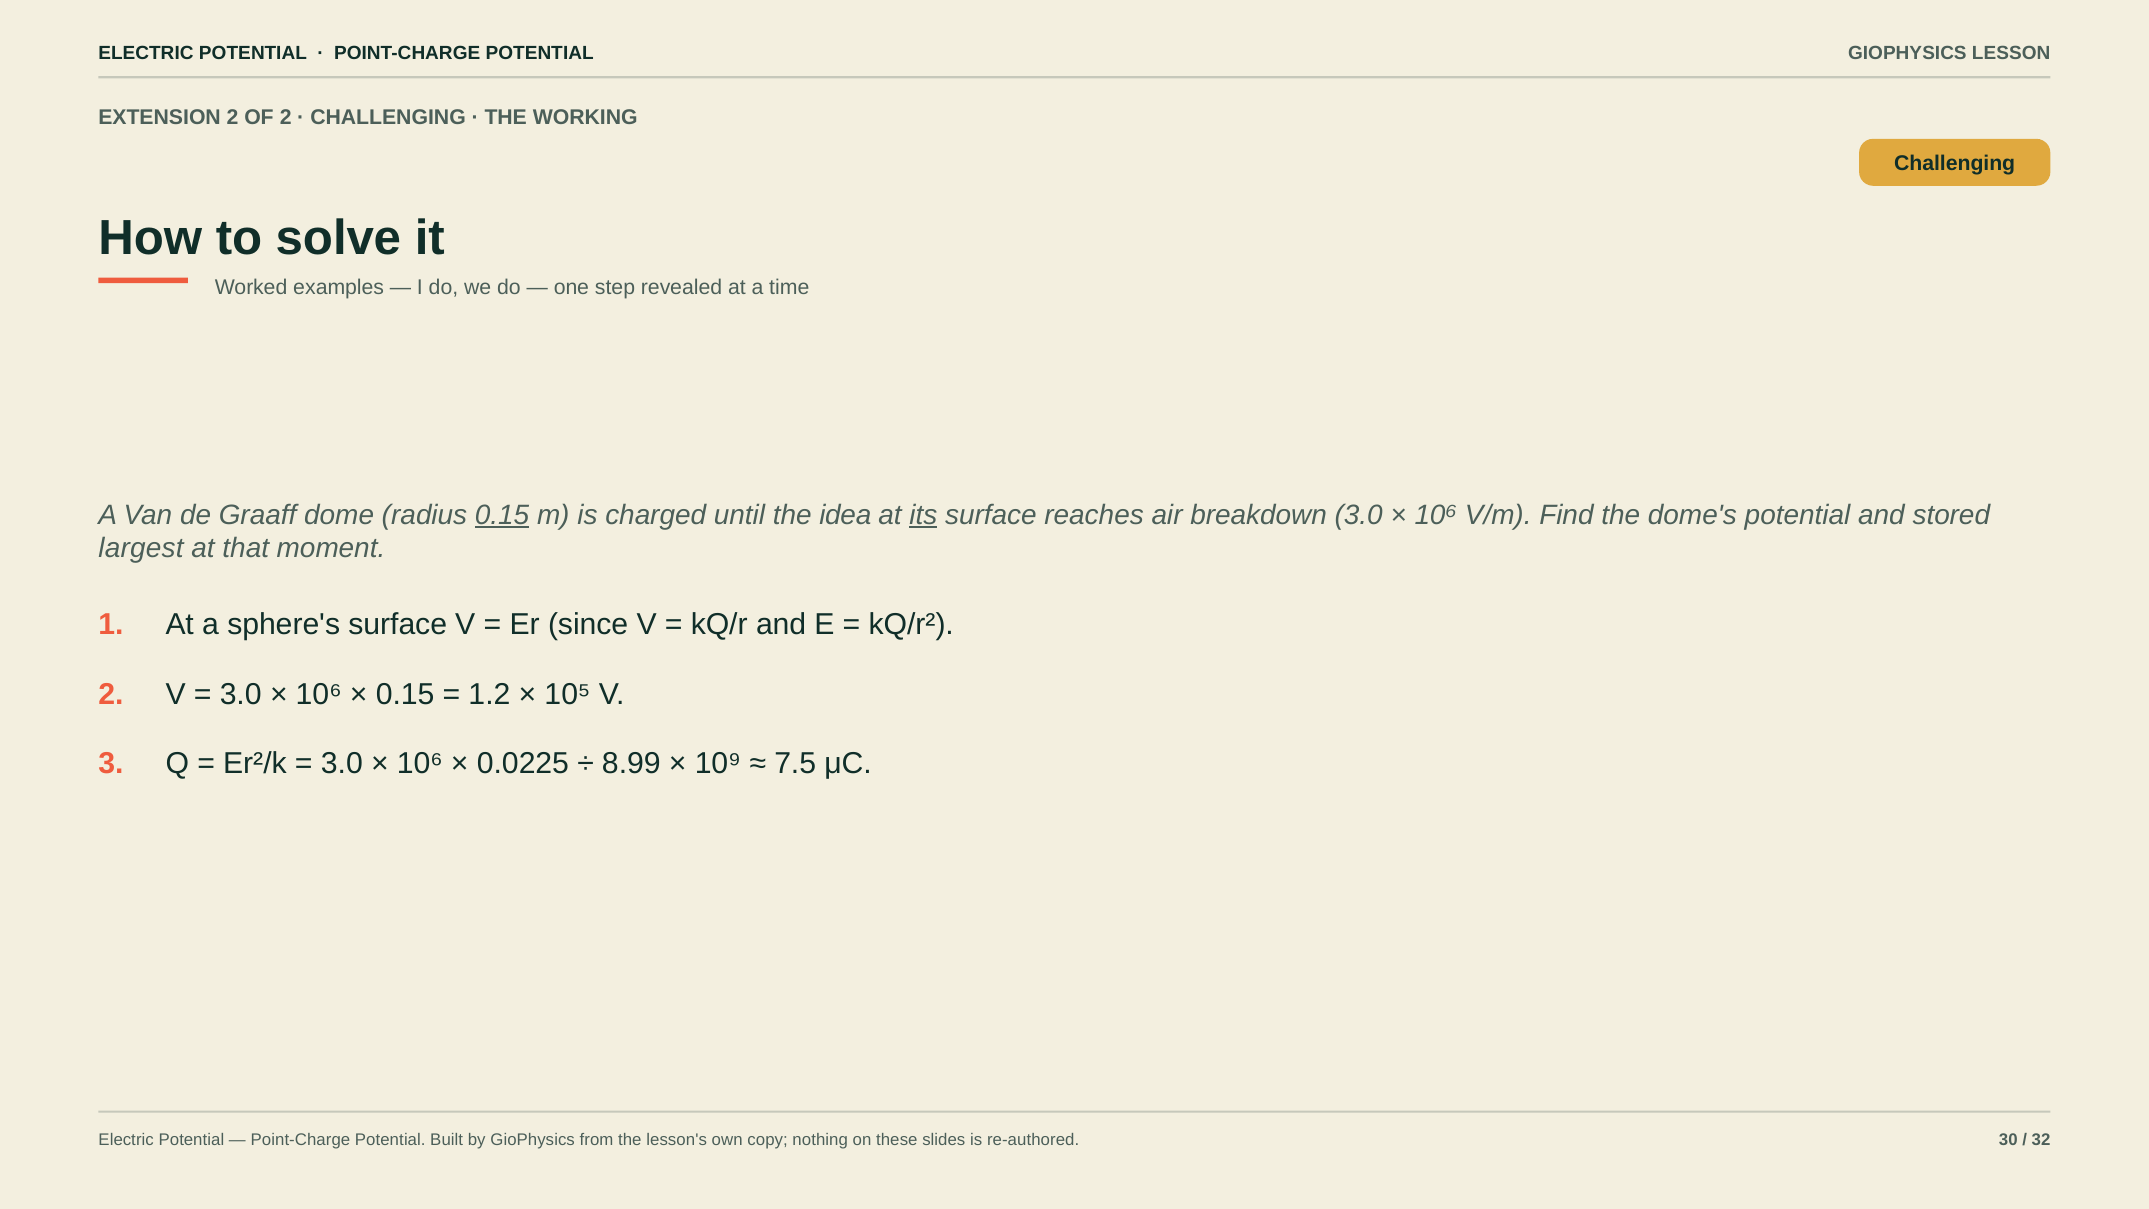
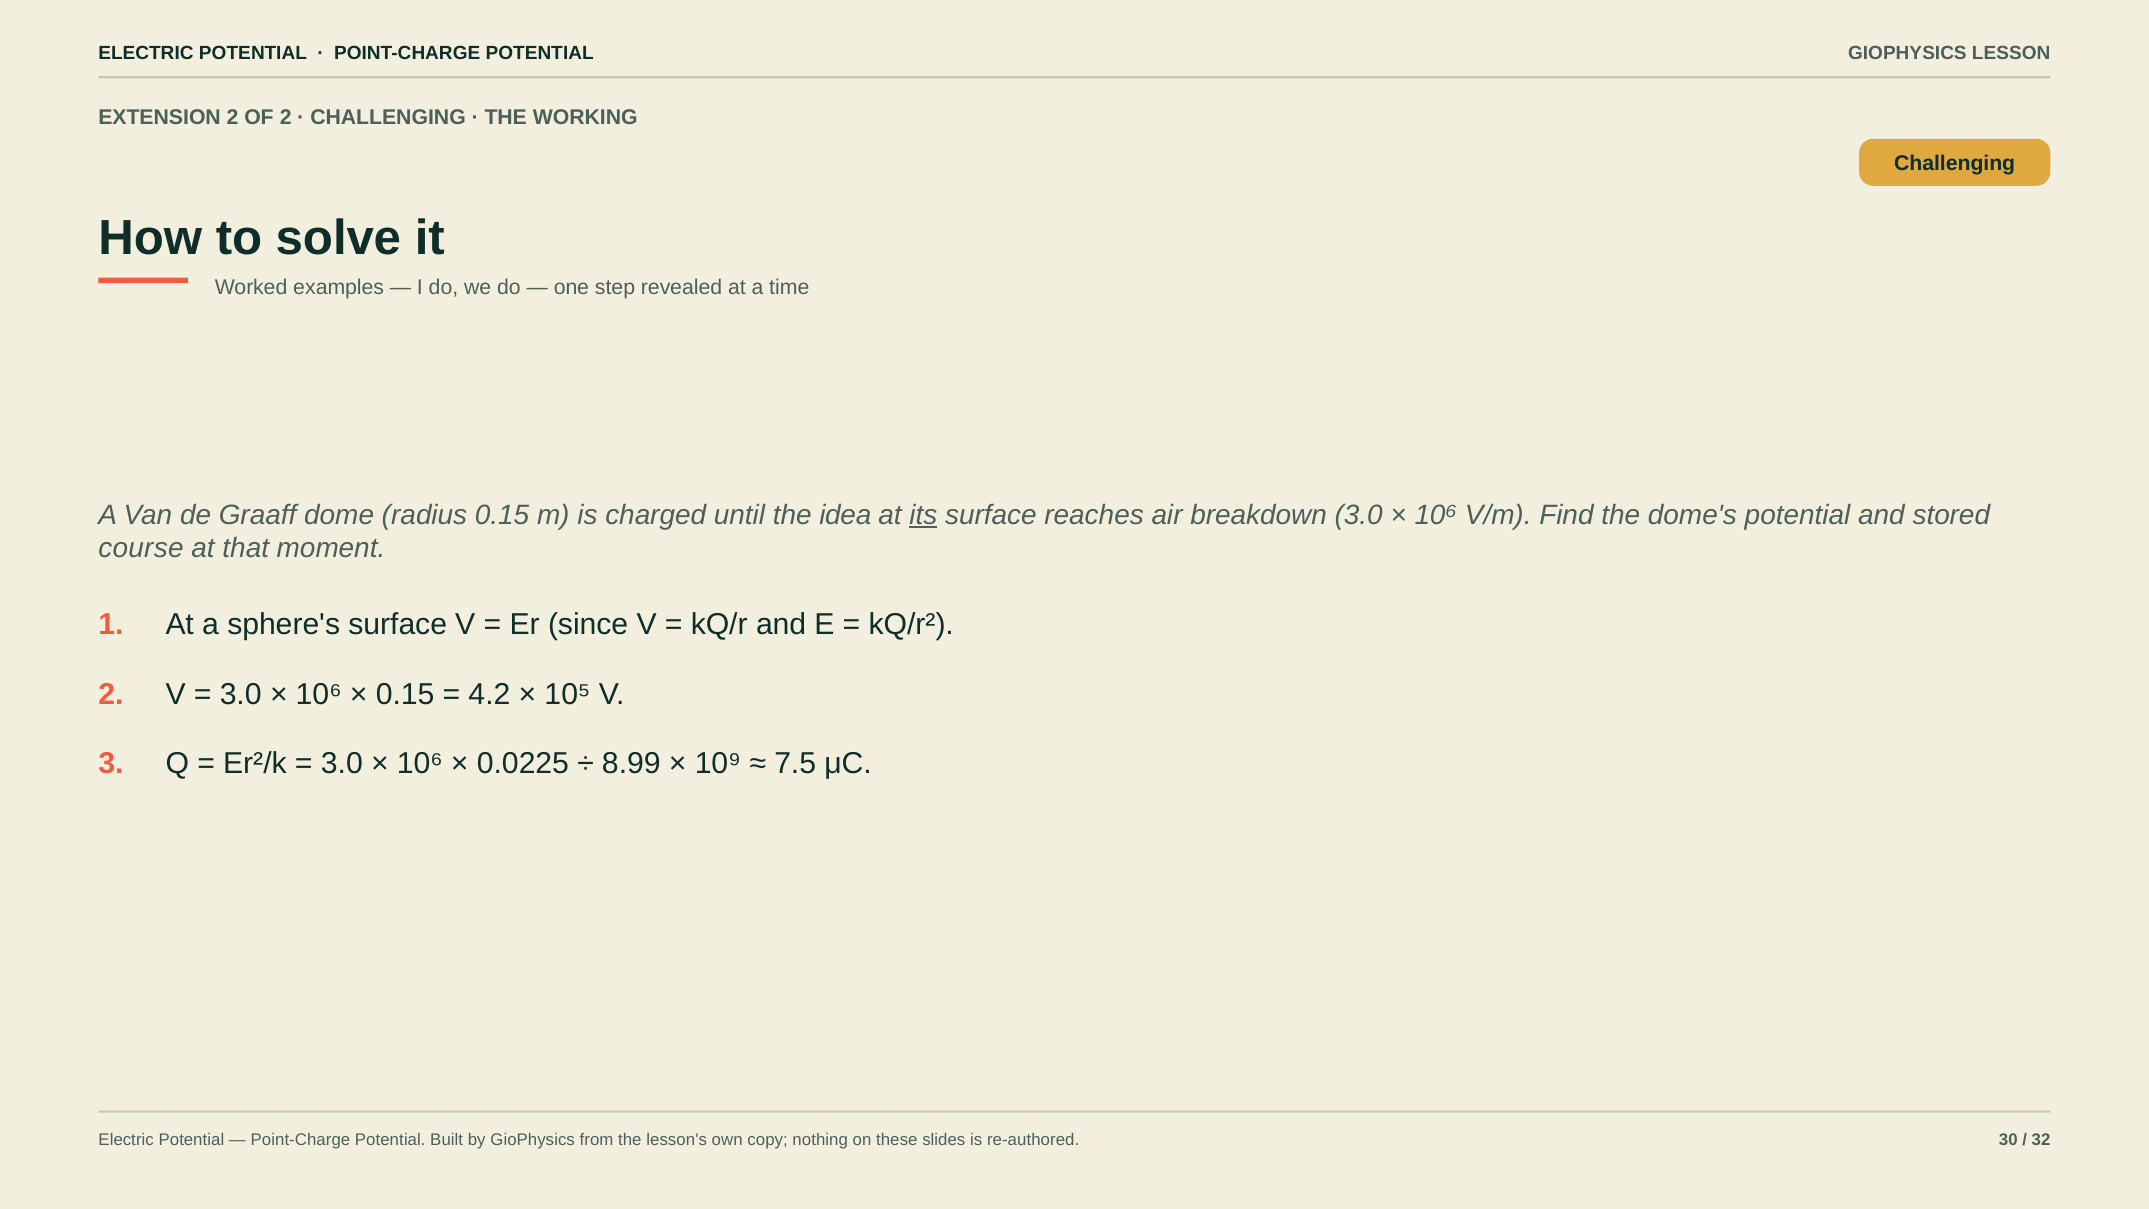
0.15 underline: present -> none (502, 515)
largest: largest -> course (141, 548)
1.2: 1.2 -> 4.2 (489, 694)
